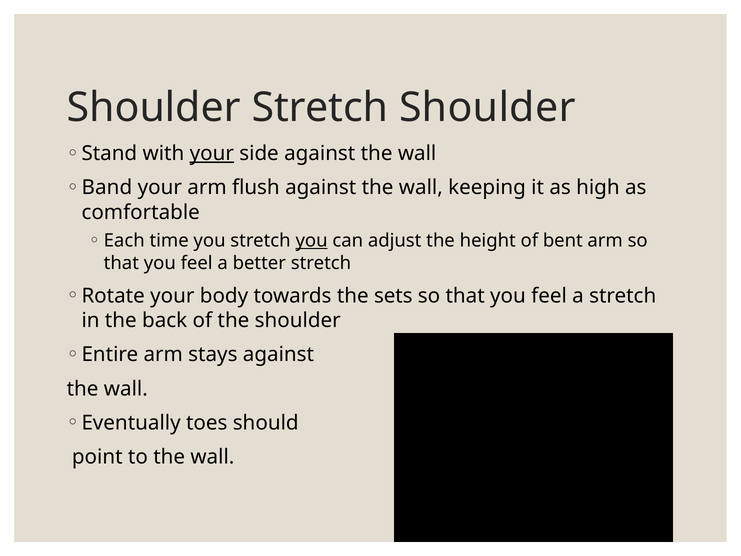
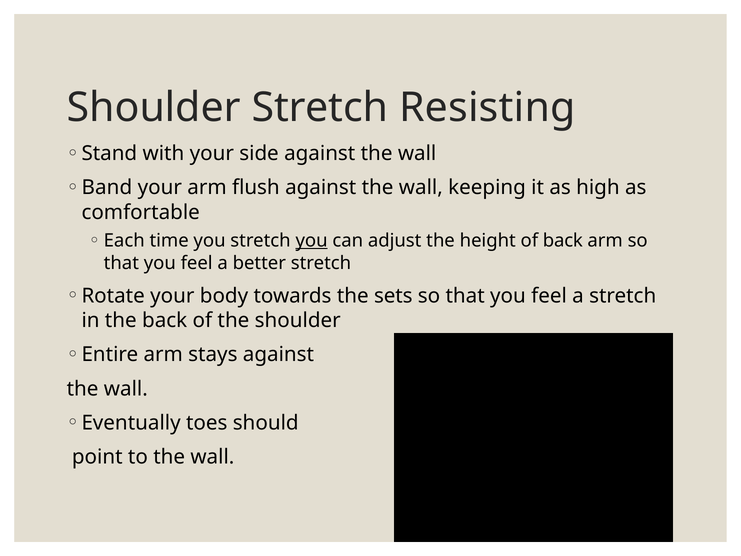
Stretch Shoulder: Shoulder -> Resisting (487, 107)
your underline: present -> none (212, 153)
of bent: bent -> back (563, 241)
